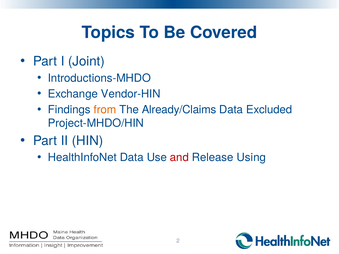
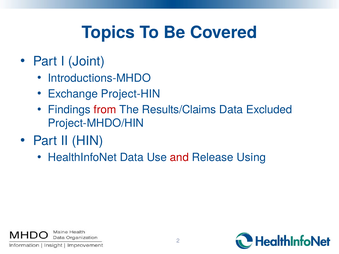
Vendor-HIN: Vendor-HIN -> Project-HIN (131, 94)
from colour: orange -> red (105, 110)
Already/Claims: Already/Claims -> Results/Claims (179, 110)
